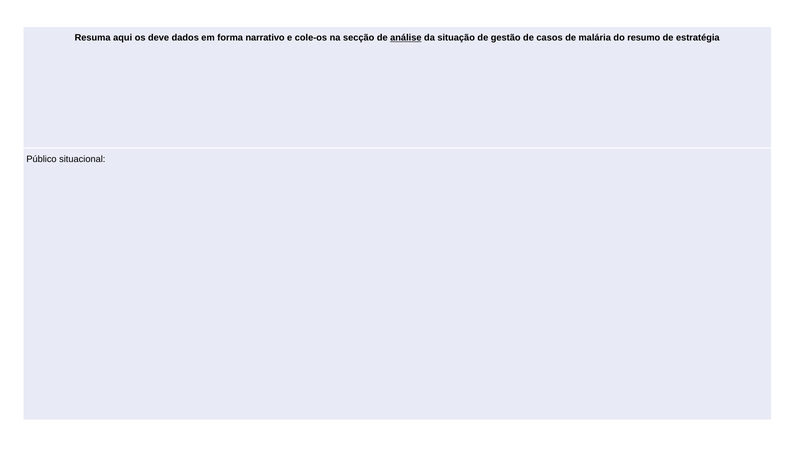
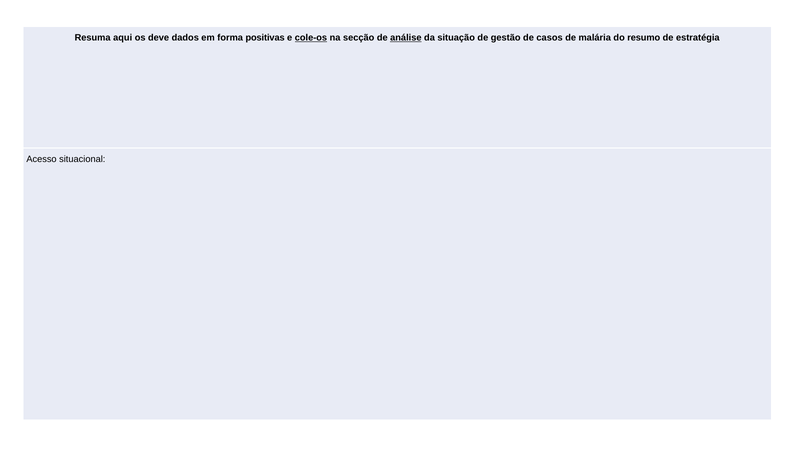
narrativo: narrativo -> positivas (265, 38)
cole-os underline: none -> present (311, 38)
Público: Público -> Acesso (42, 159)
